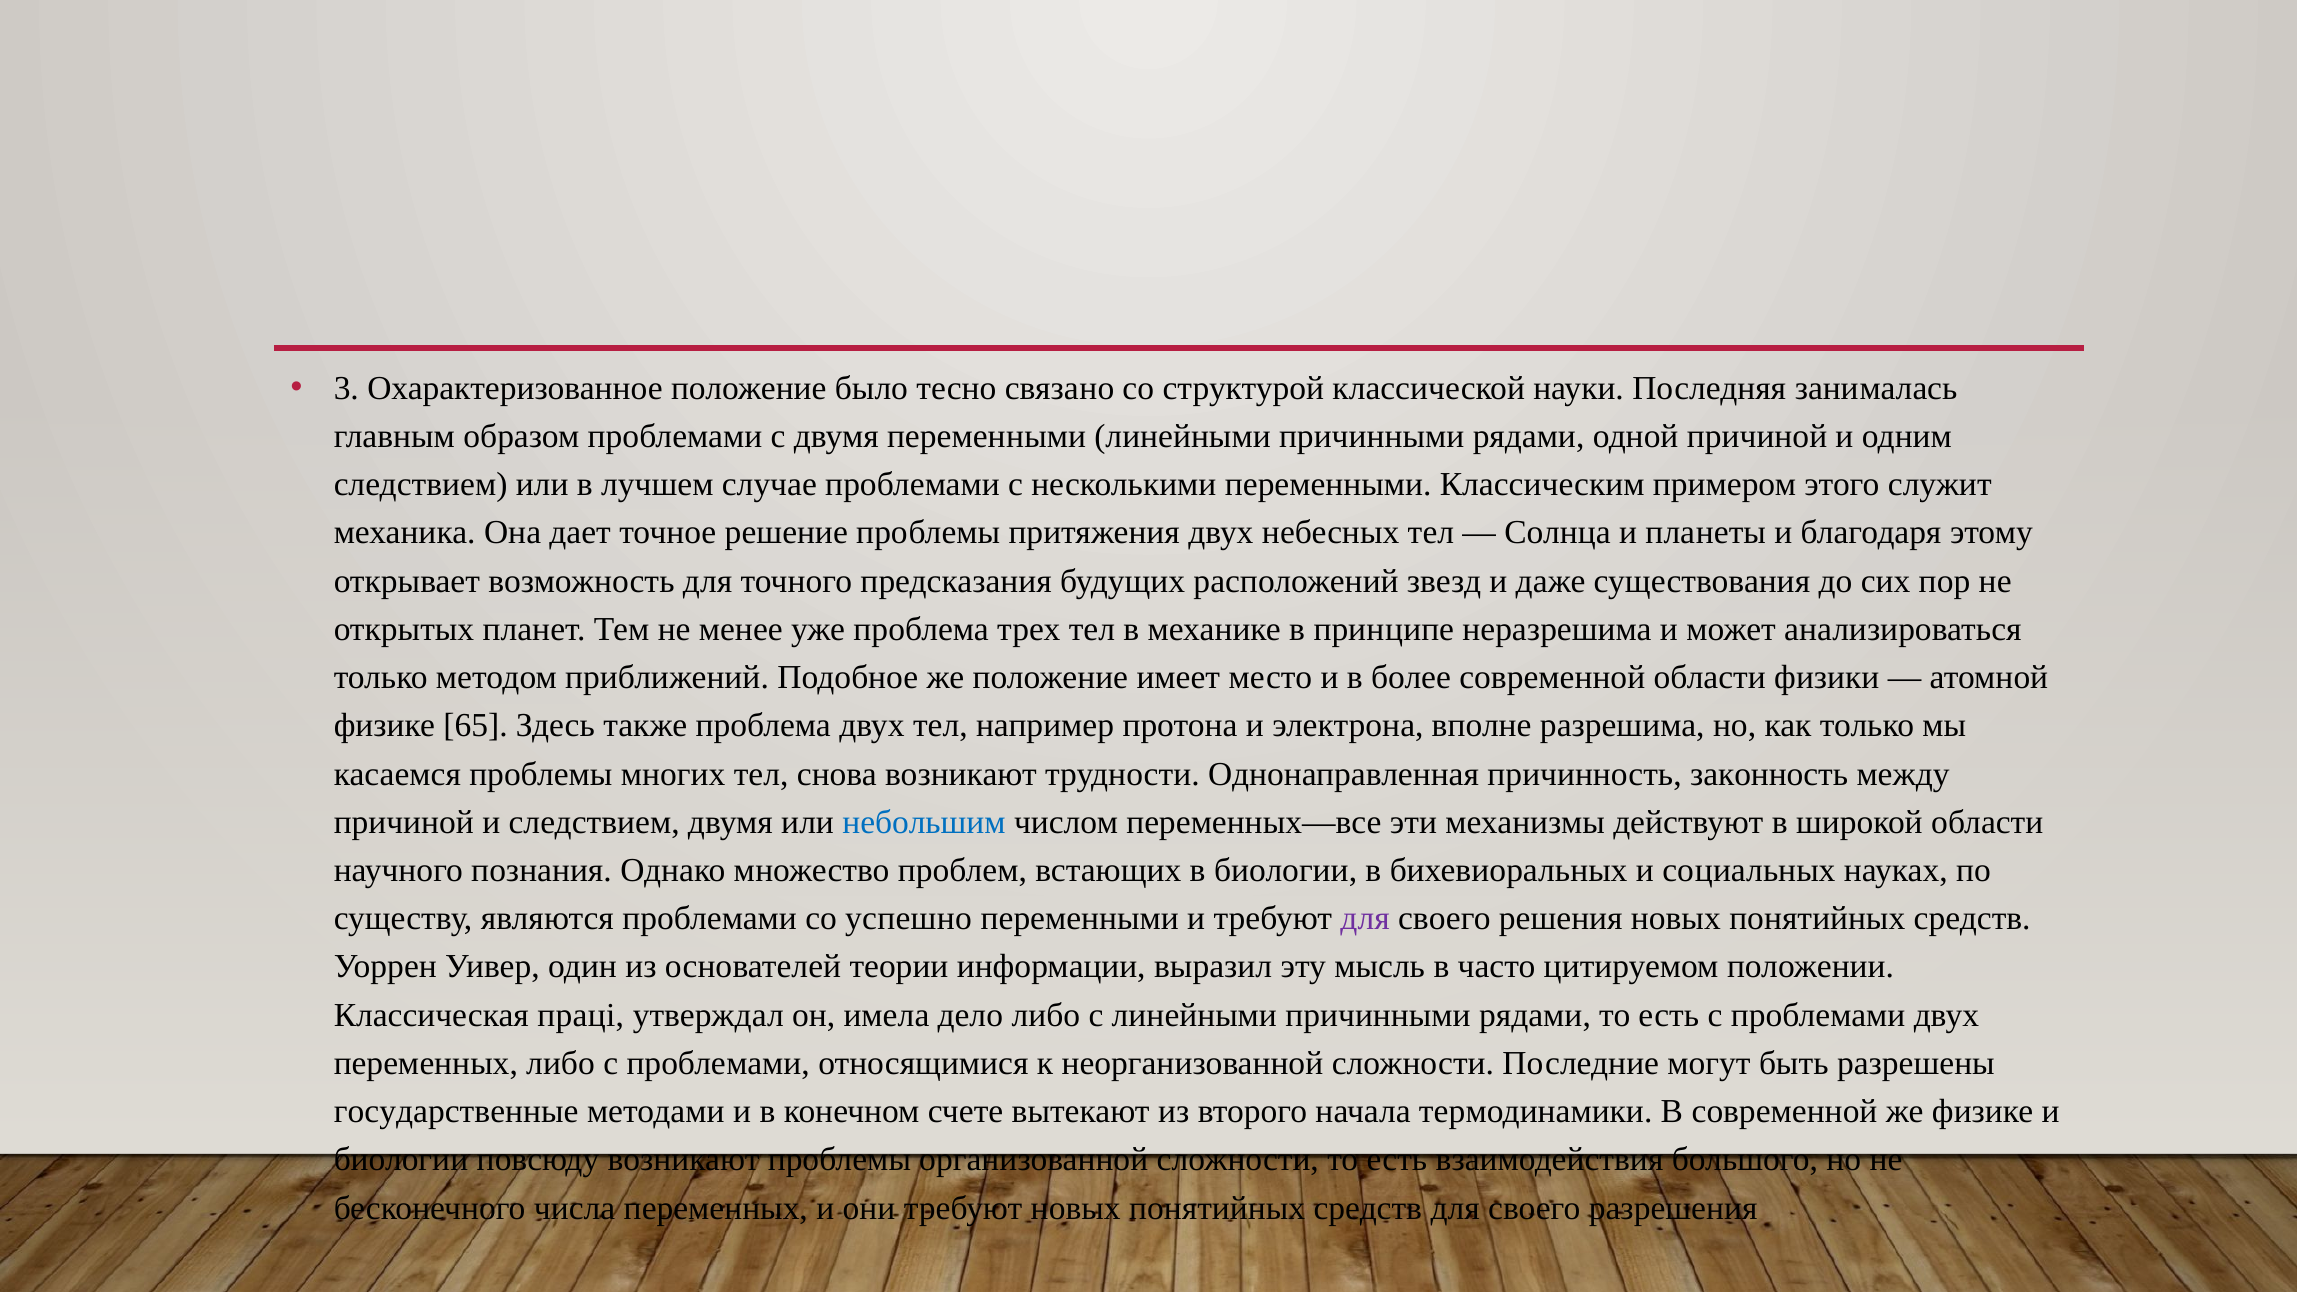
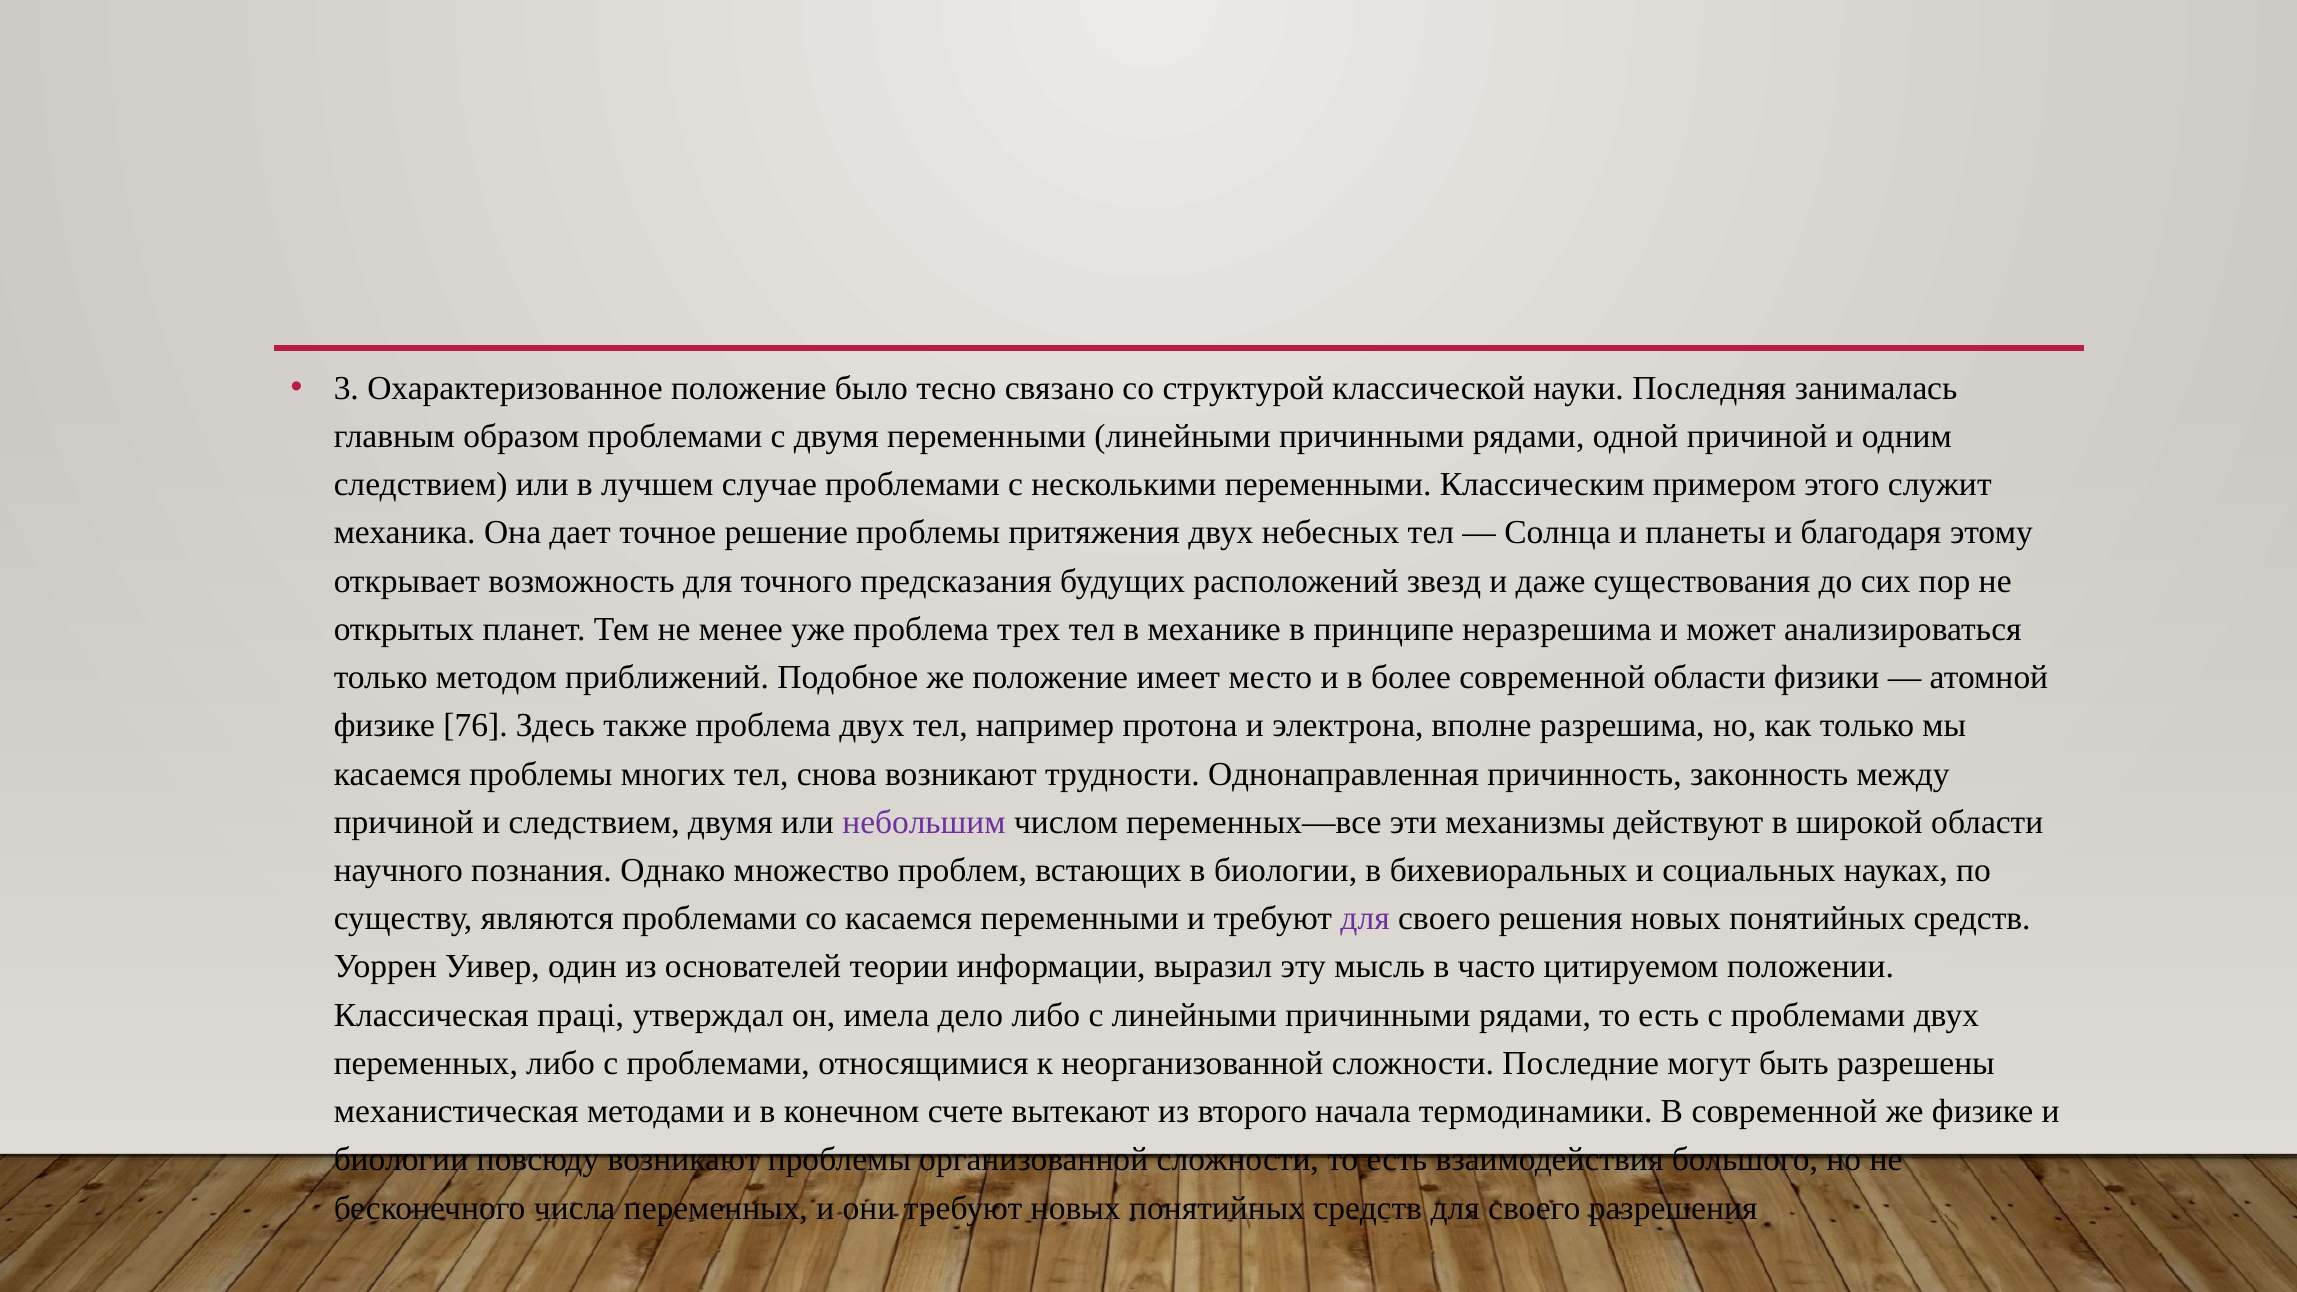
65: 65 -> 76 (476, 726)
небольшим colour: blue -> purple (924, 822)
со успешно: успешно -> касаемся (909, 919)
государственные: государственные -> механистическая (456, 1112)
